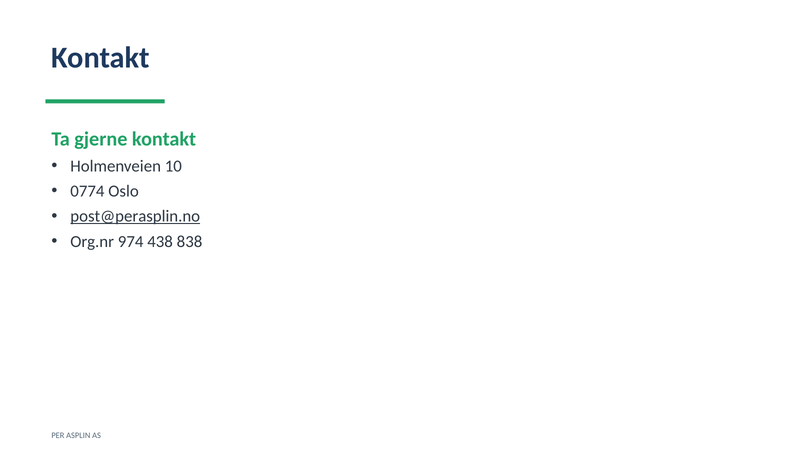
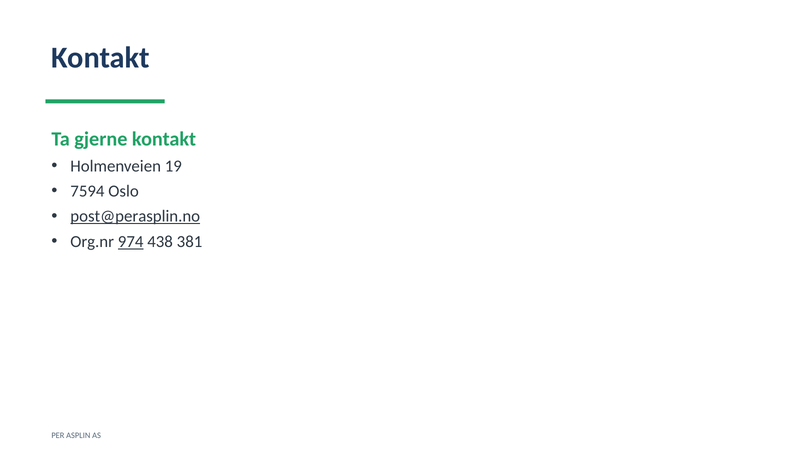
10: 10 -> 19 (173, 166)
0774: 0774 -> 7594 (87, 191)
974 underline: none -> present (131, 242)
838: 838 -> 381 (190, 242)
